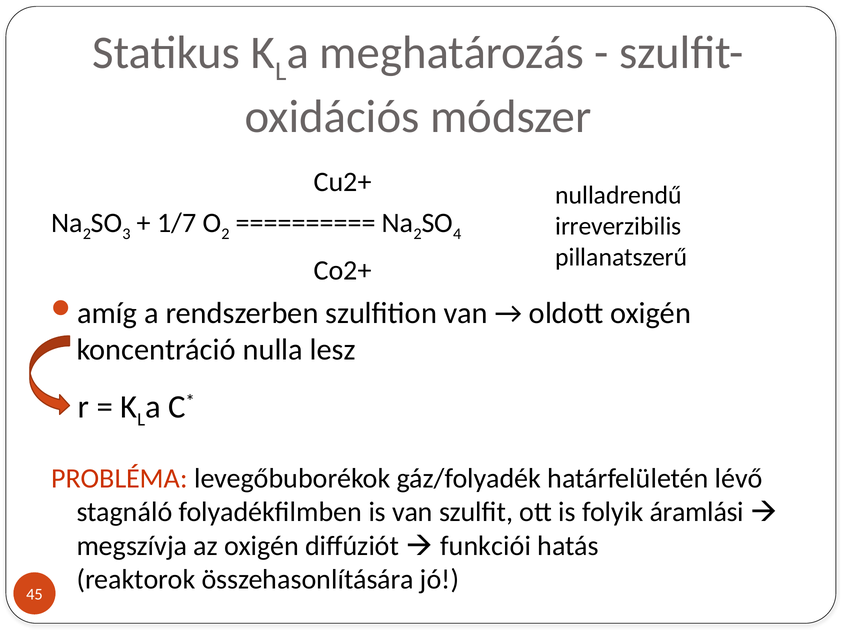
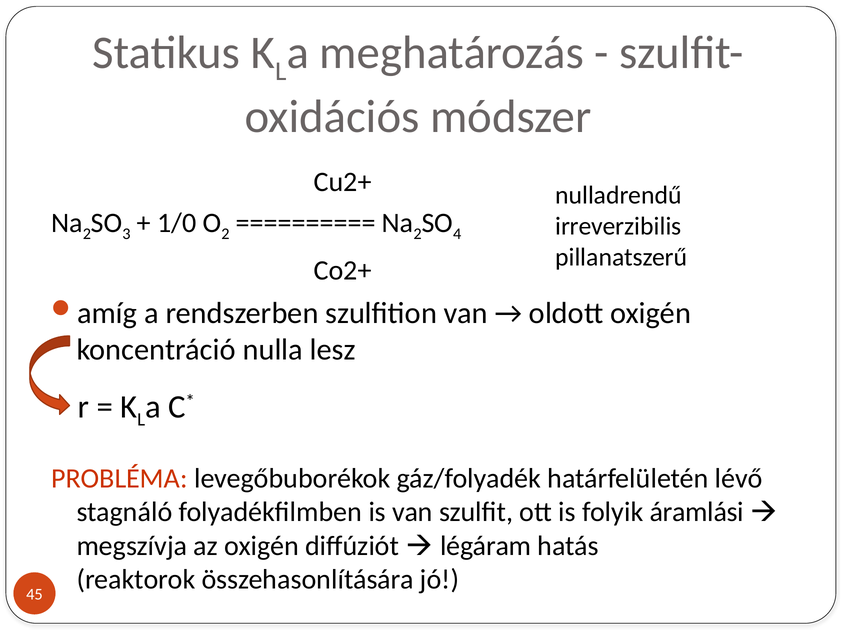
1/7: 1/7 -> 1/0 (177, 223)
funkciói: funkciói -> légáram (486, 545)
